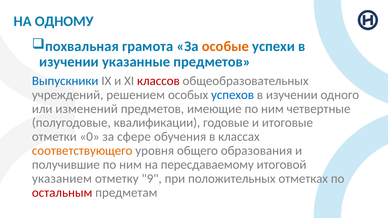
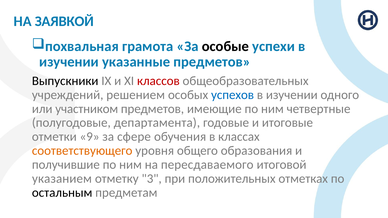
ОДНОМУ: ОДНОМУ -> ЗАЯВКОЙ (64, 21)
особые colour: orange -> black (225, 46)
Выпускники colour: blue -> black (65, 81)
изменений: изменений -> участником (87, 109)
квалификации: квалификации -> департамента (157, 123)
0: 0 -> 9 (90, 137)
пересдаваемому: пересдаваемому -> пересдаваемого (207, 165)
9: 9 -> 3 (152, 179)
остальным colour: red -> black (62, 193)
